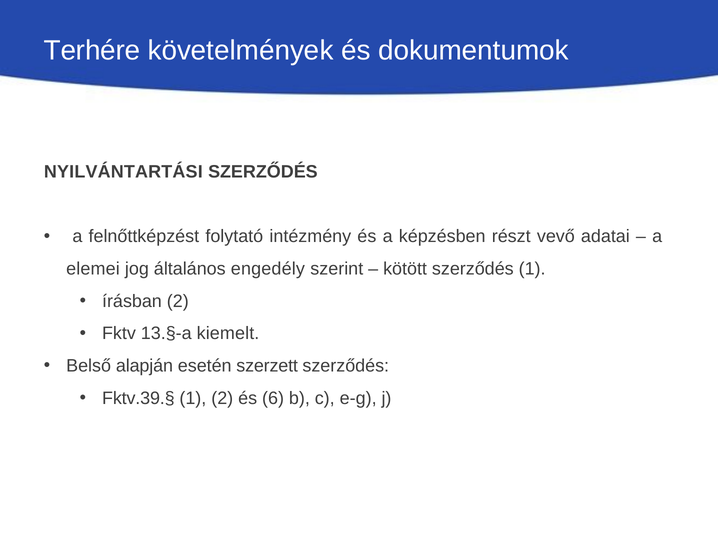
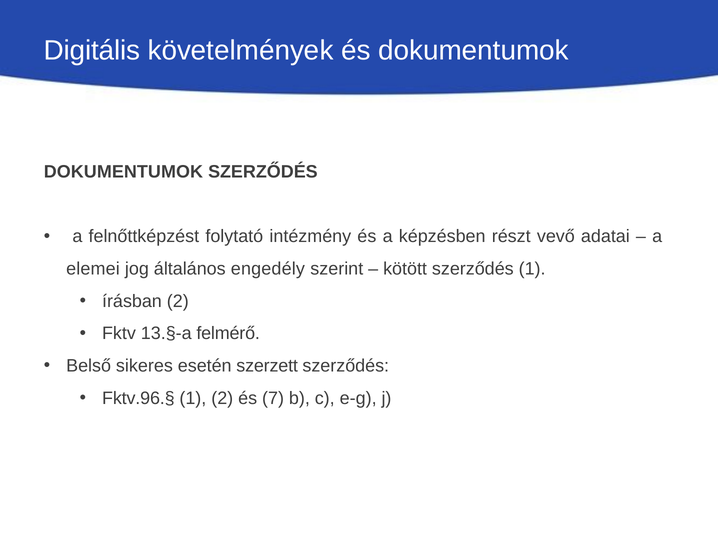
Terhére: Terhére -> Digitális (92, 51)
NYILVÁNTARTÁSI: NYILVÁNTARTÁSI -> DOKUMENTUMOK (123, 172)
kiemelt: kiemelt -> felmérő (228, 333)
alapján: alapján -> sikeres (144, 366)
Fktv.39.§: Fktv.39.§ -> Fktv.96.§ (138, 398)
6: 6 -> 7 (273, 398)
